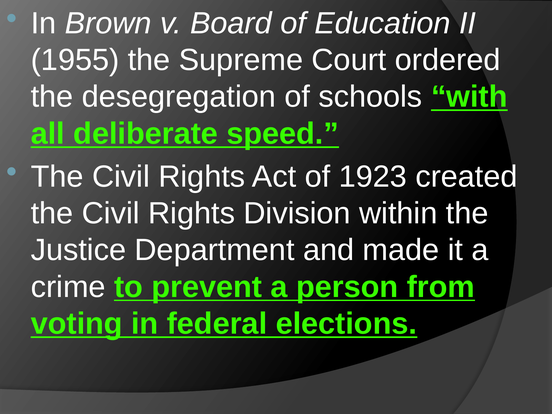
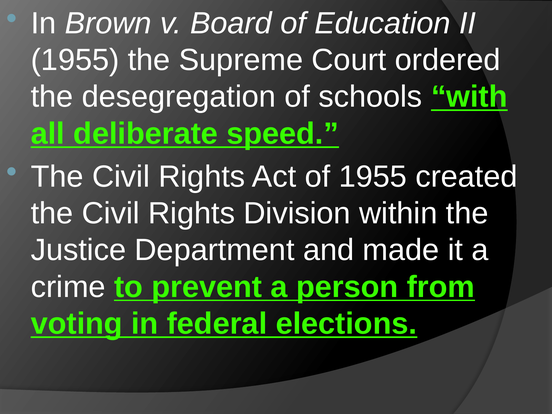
of 1923: 1923 -> 1955 (373, 177)
